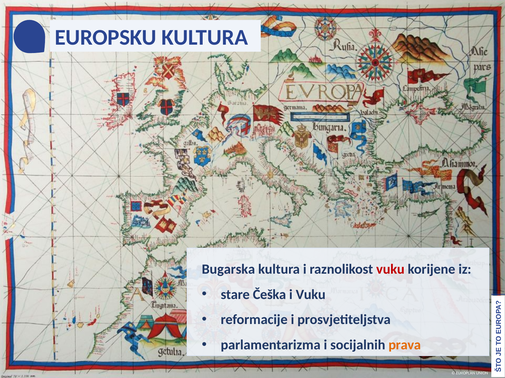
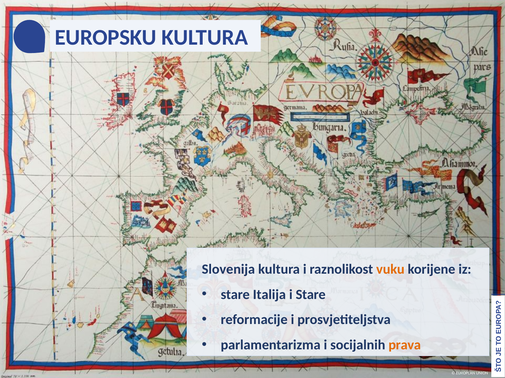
Bugarska: Bugarska -> Slovenija (228, 270)
vuku colour: red -> orange (390, 270)
Češka: Češka -> Italija (269, 295)
i Vuku: Vuku -> Stare (311, 295)
